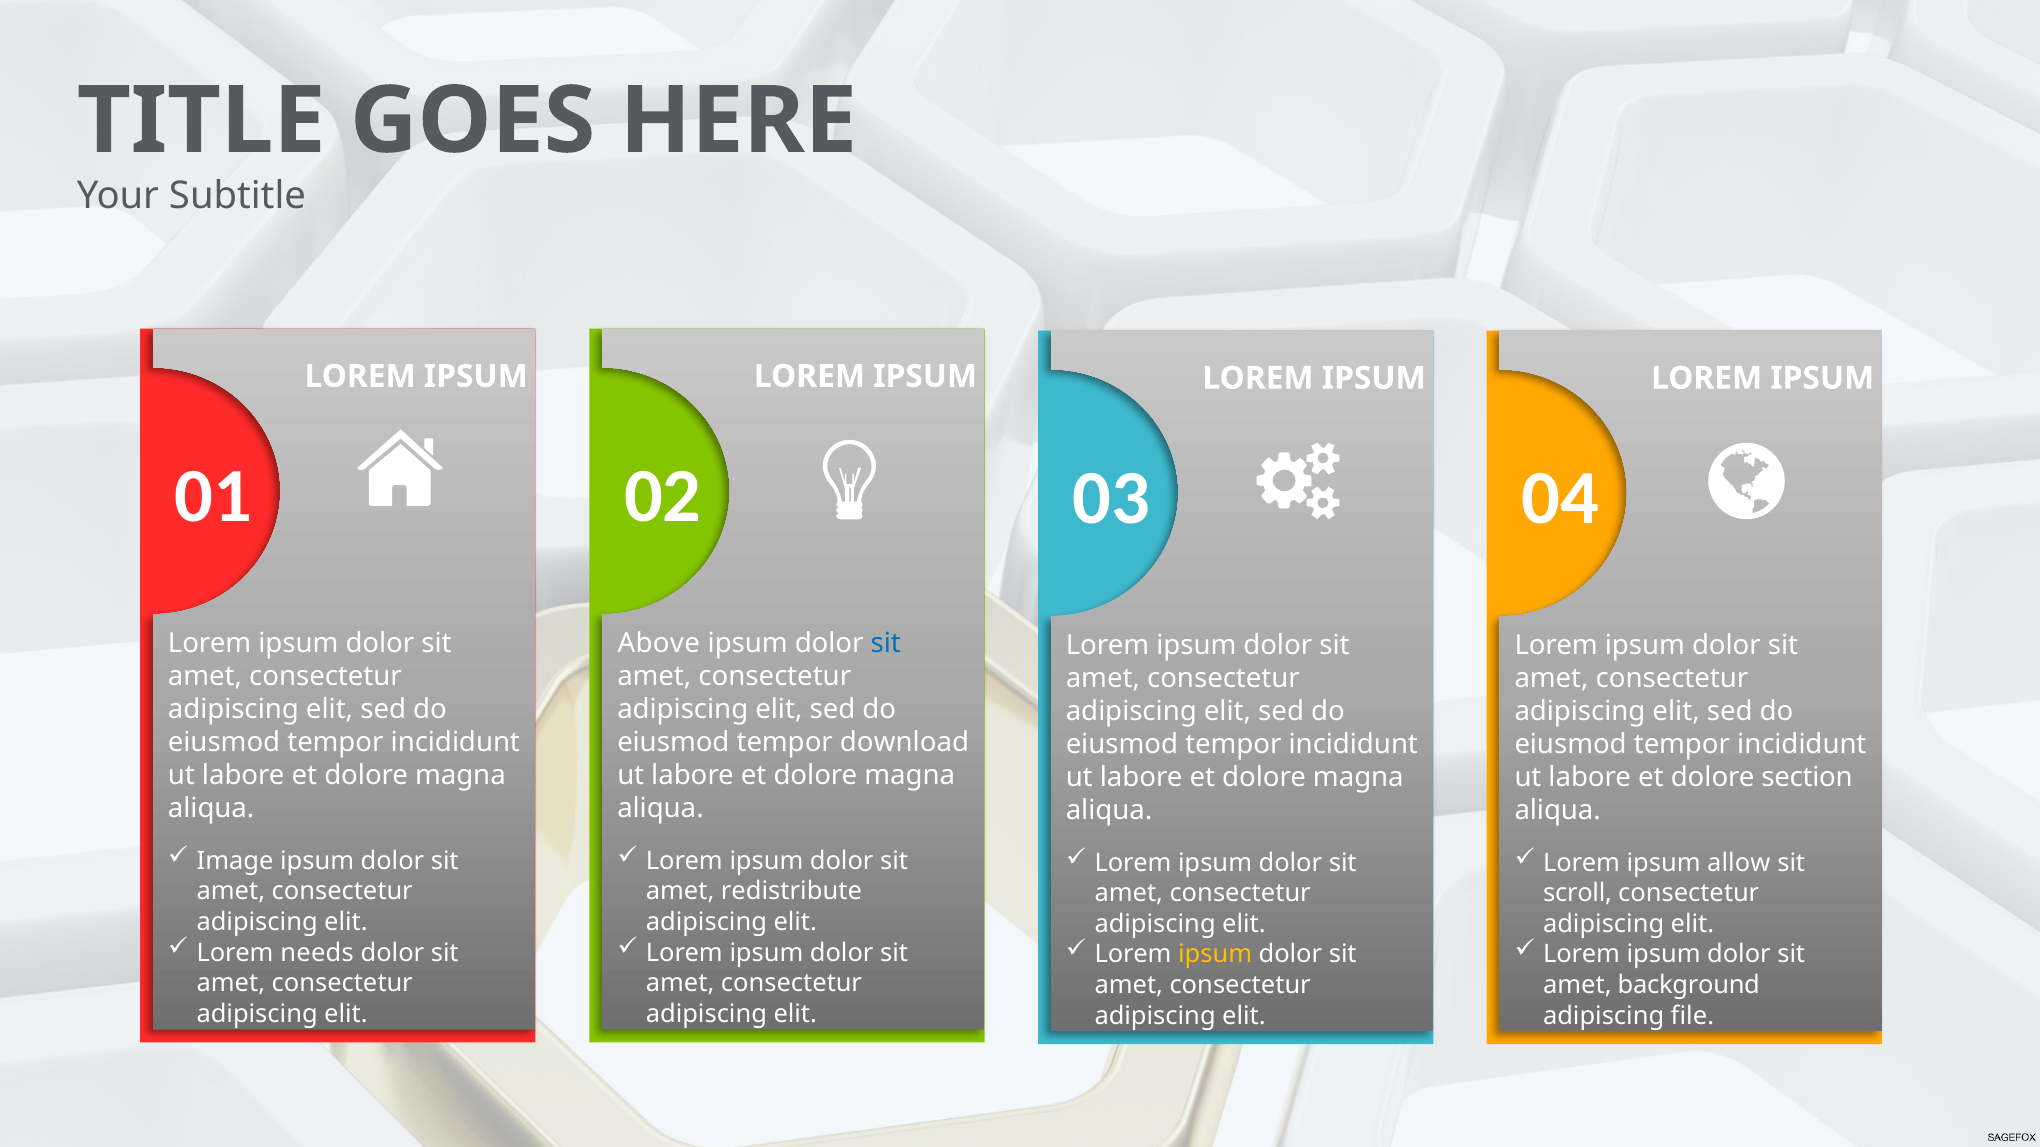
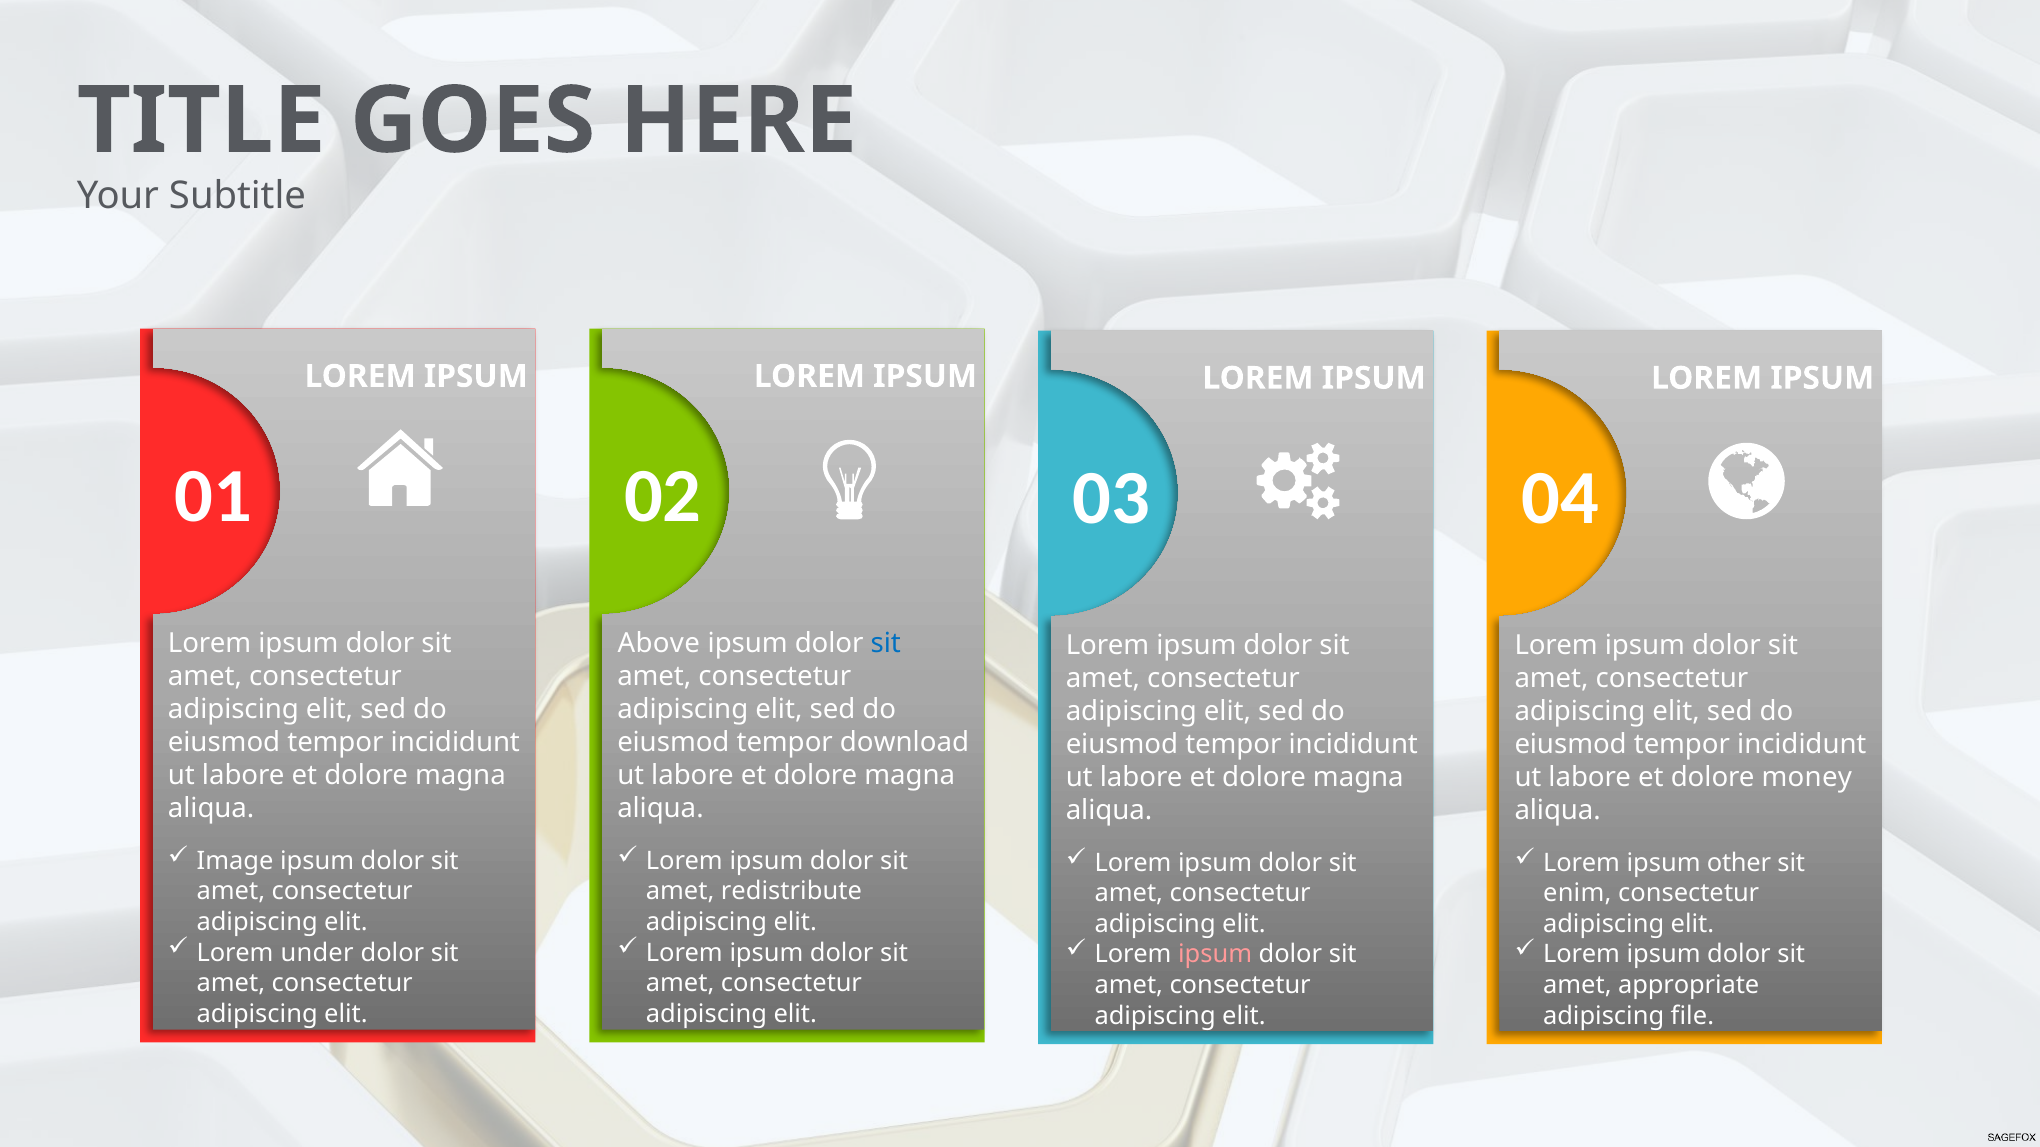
section: section -> money (1807, 778)
allow: allow -> other (1739, 863)
scroll: scroll -> enim (1577, 894)
needs: needs -> under (317, 953)
ipsum colour: yellow -> pink (1215, 955)
background: background -> appropriate (1689, 986)
